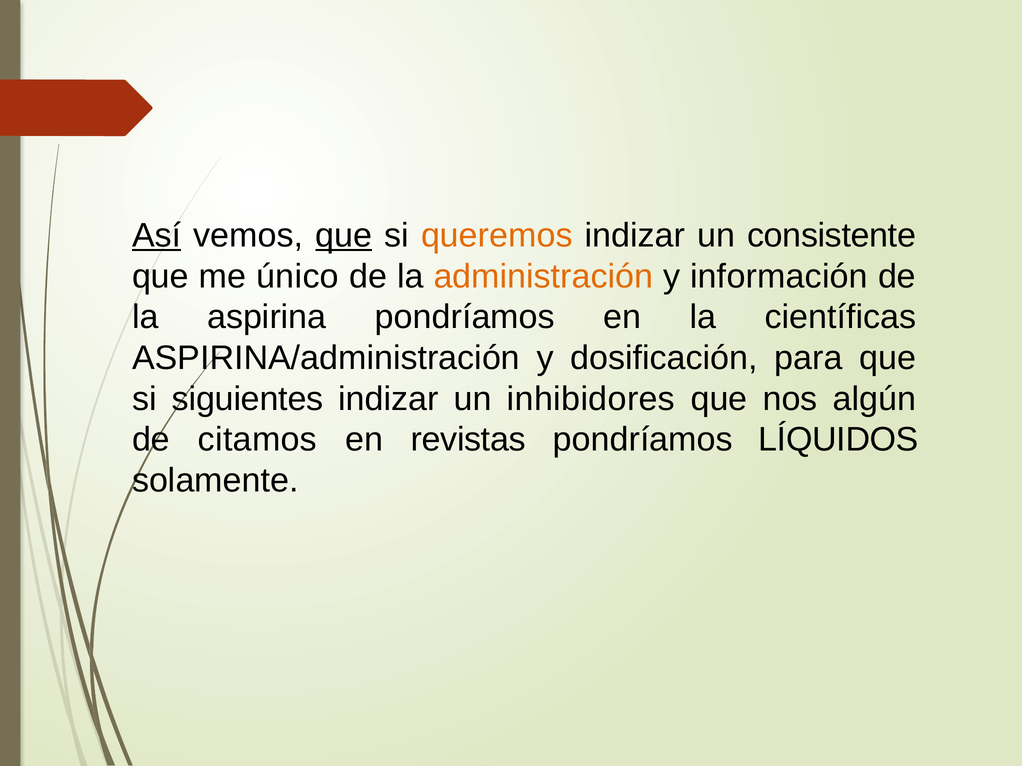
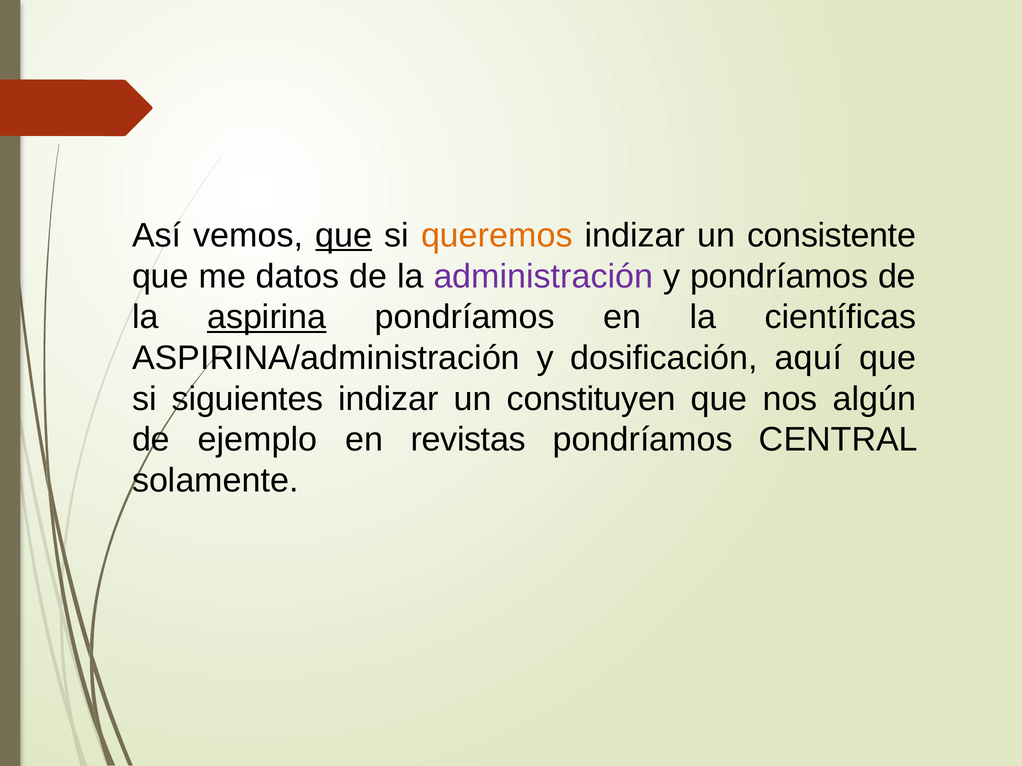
Así underline: present -> none (157, 236)
único: único -> datos (298, 277)
administración colour: orange -> purple (543, 277)
y información: información -> pondríamos (779, 277)
aspirina underline: none -> present (267, 317)
para: para -> aquí (808, 358)
inhibidores: inhibidores -> constituyen (591, 399)
citamos: citamos -> ejemplo (258, 440)
LÍQUIDOS: LÍQUIDOS -> CENTRAL (838, 440)
